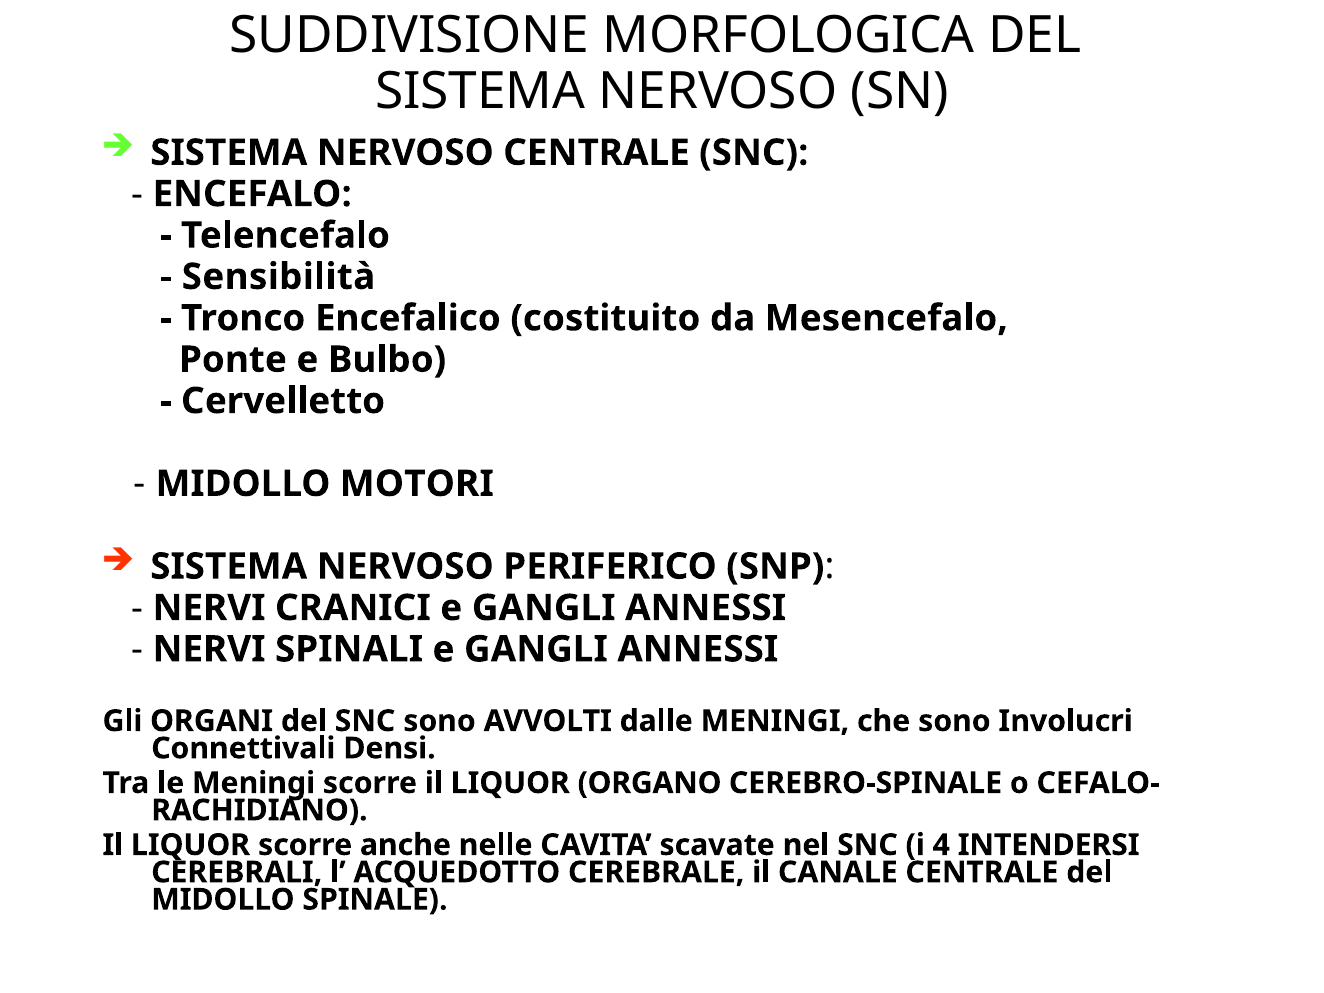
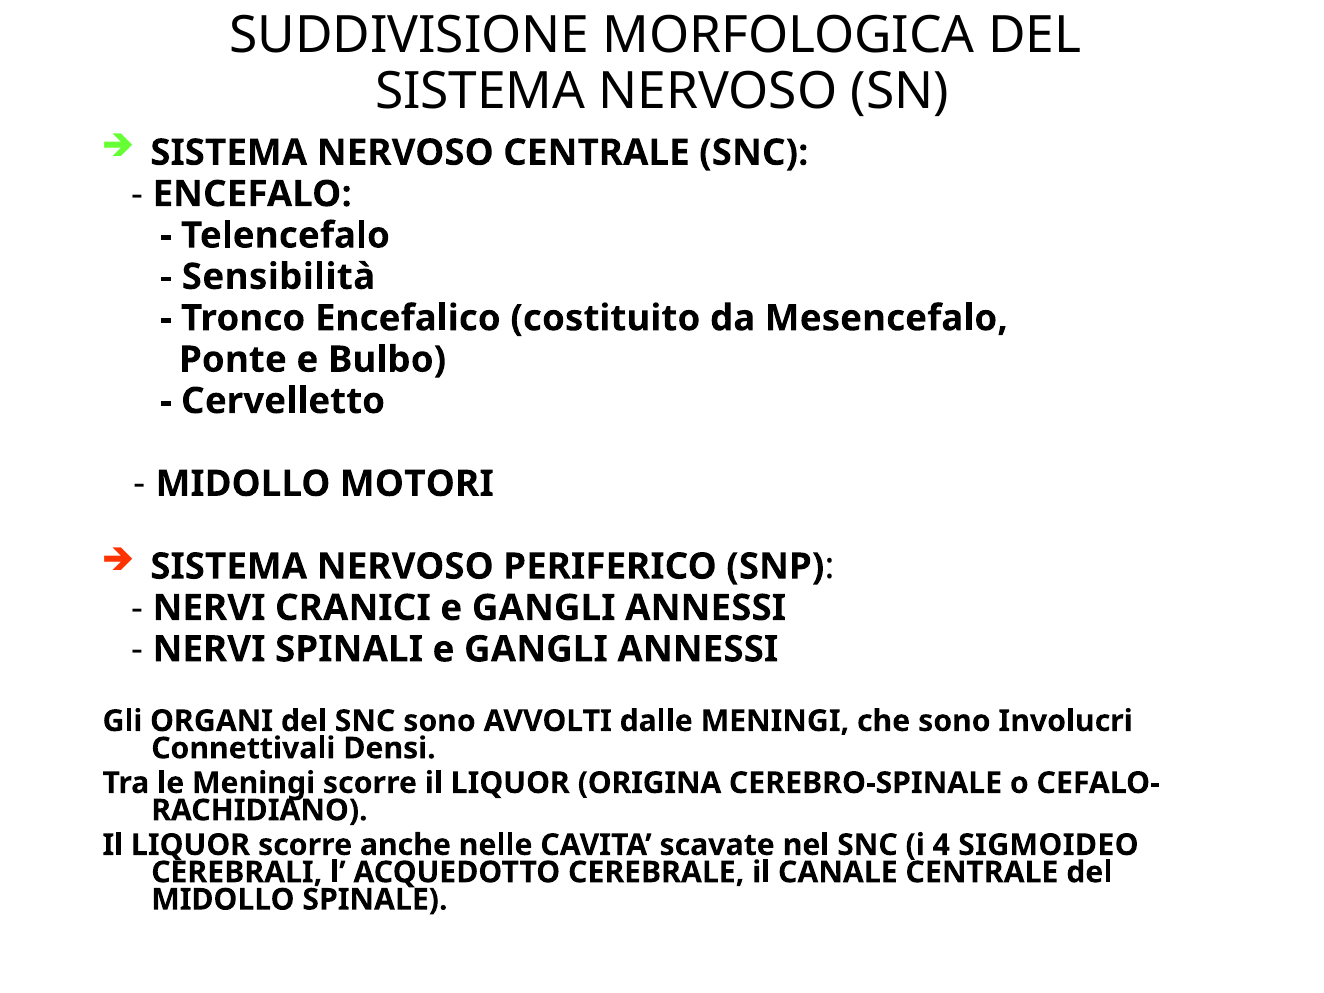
ORGANO: ORGANO -> ORIGINA (650, 783)
INTENDERSI: INTENDERSI -> SIGMOIDEO (1048, 845)
